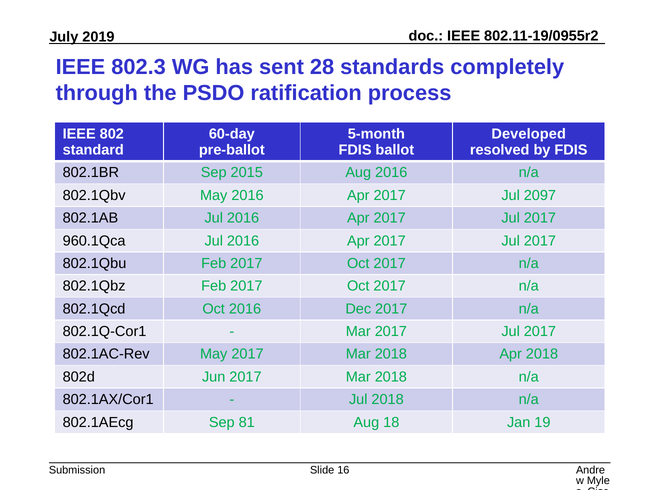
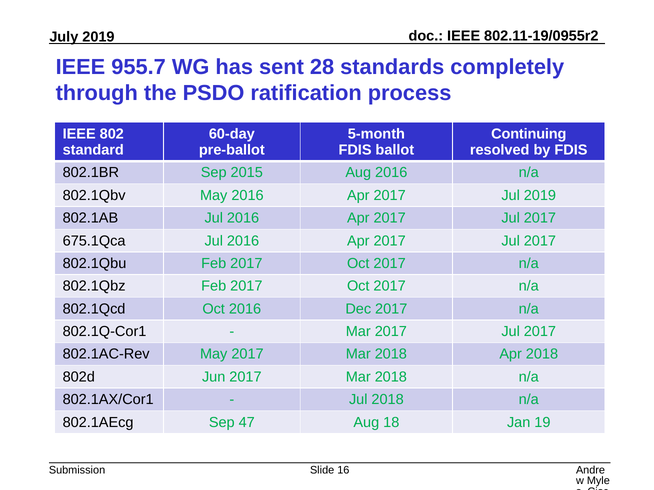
802.3: 802.3 -> 955.7 (139, 67)
Developed: Developed -> Continuing (529, 134)
Jul 2097: 2097 -> 2019 (540, 196)
960.1Qca: 960.1Qca -> 675.1Qca (94, 241)
81: 81 -> 47 (247, 423)
